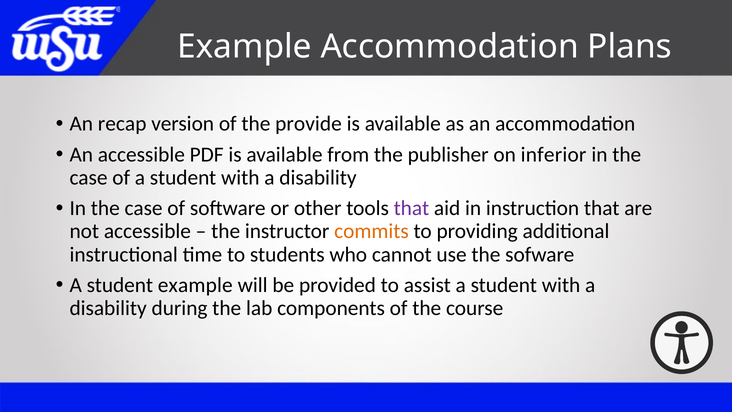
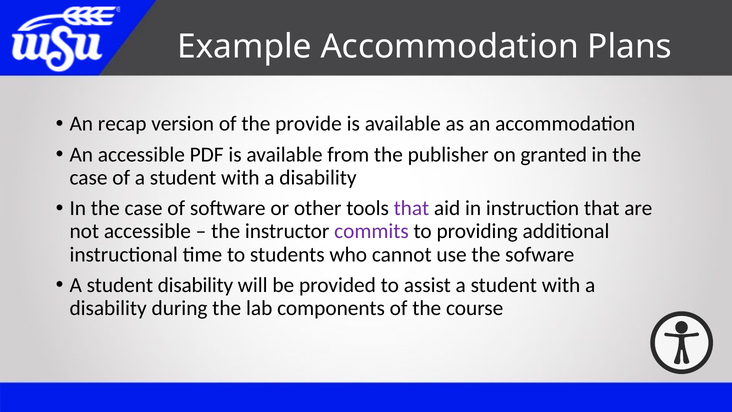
inferior: inferior -> granted (554, 154)
commits colour: orange -> purple (371, 231)
student example: example -> disability (195, 285)
